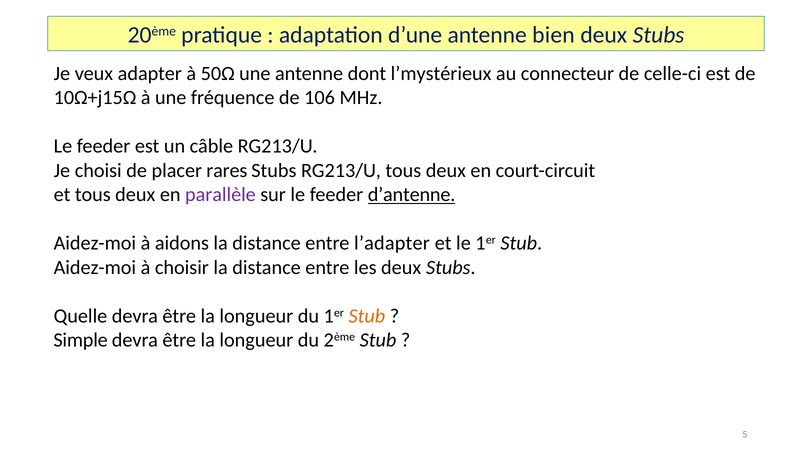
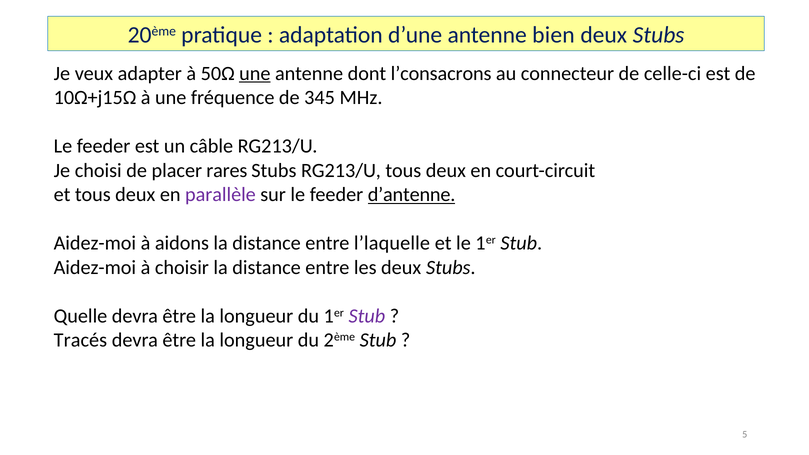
une underline: none -> present (255, 73)
l’mystérieux: l’mystérieux -> l’consacrons (441, 73)
106: 106 -> 345 (320, 98)
l’adapter: l’adapter -> l’laquelle (392, 243)
Stub colour: orange -> purple (367, 316)
Simple: Simple -> Tracés (80, 340)
